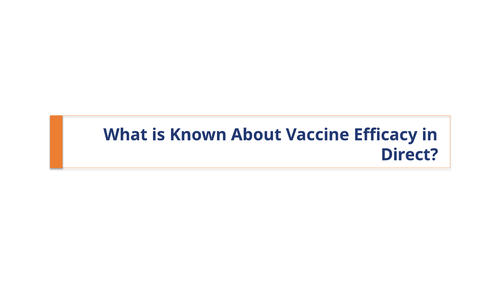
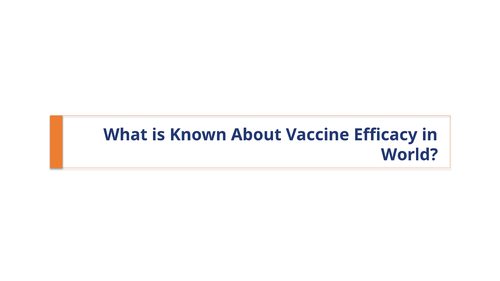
Direct: Direct -> World (409, 155)
